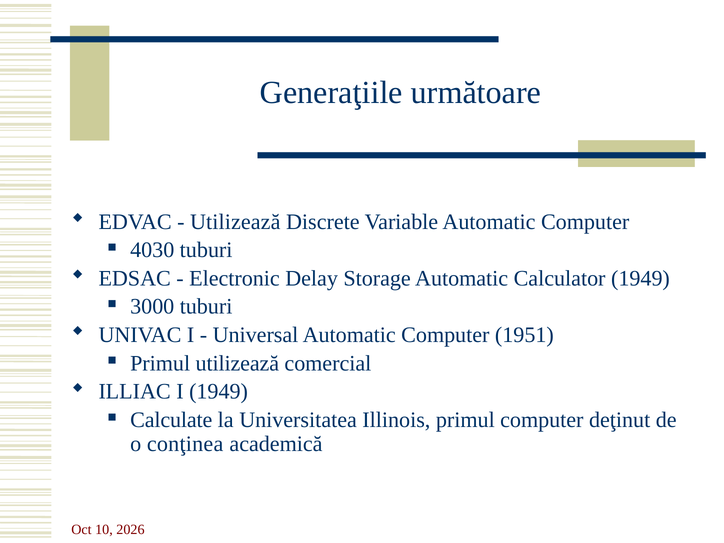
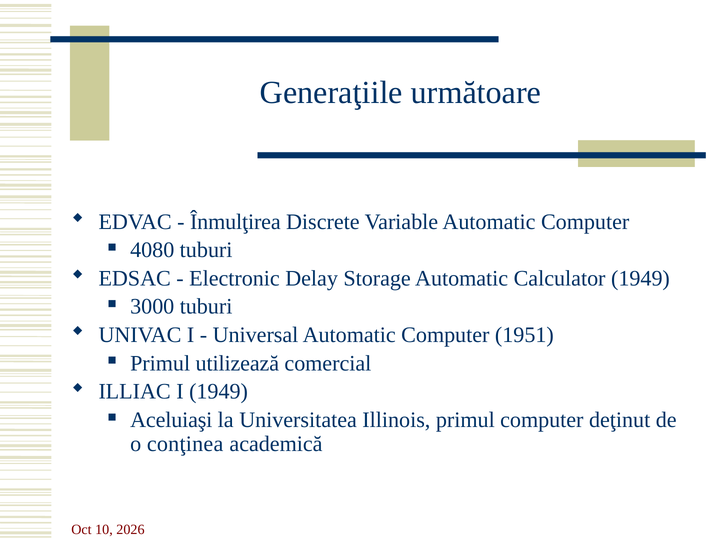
Utilizează: Utilizează -> Înmulţirea (235, 222)
4030: 4030 -> 4080 (152, 250)
Calculate: Calculate -> Aceluiaşi (171, 420)
